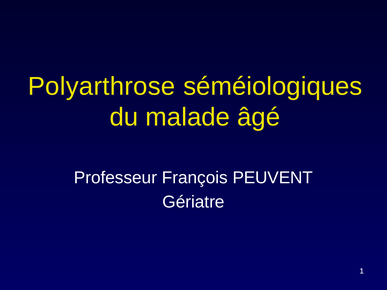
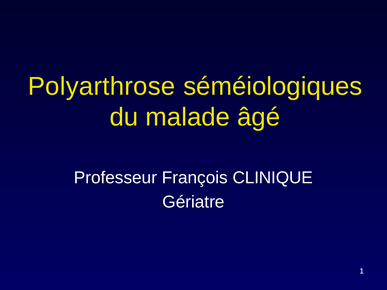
PEUVENT: PEUVENT -> CLINIQUE (273, 178)
